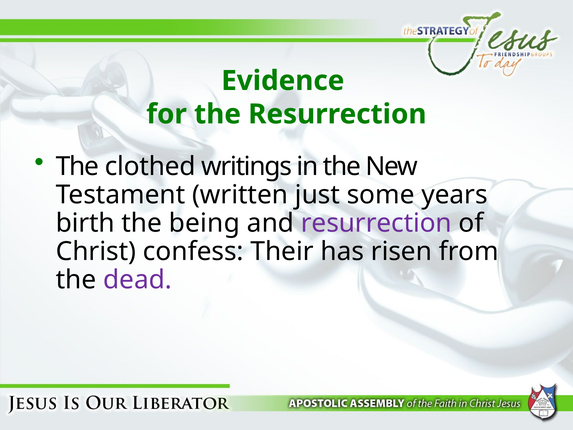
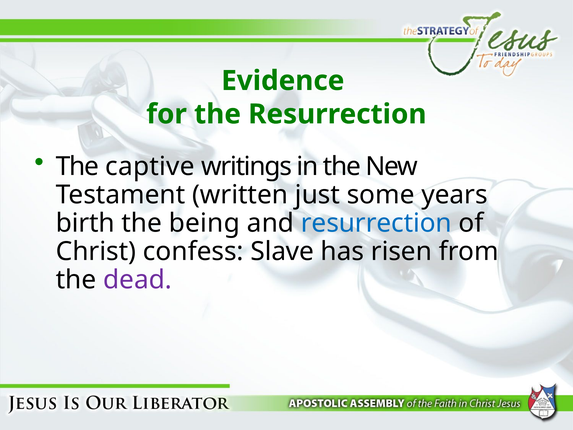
clothed: clothed -> captive (150, 166)
resurrection colour: purple -> blue (376, 223)
Their: Their -> Slave (282, 251)
